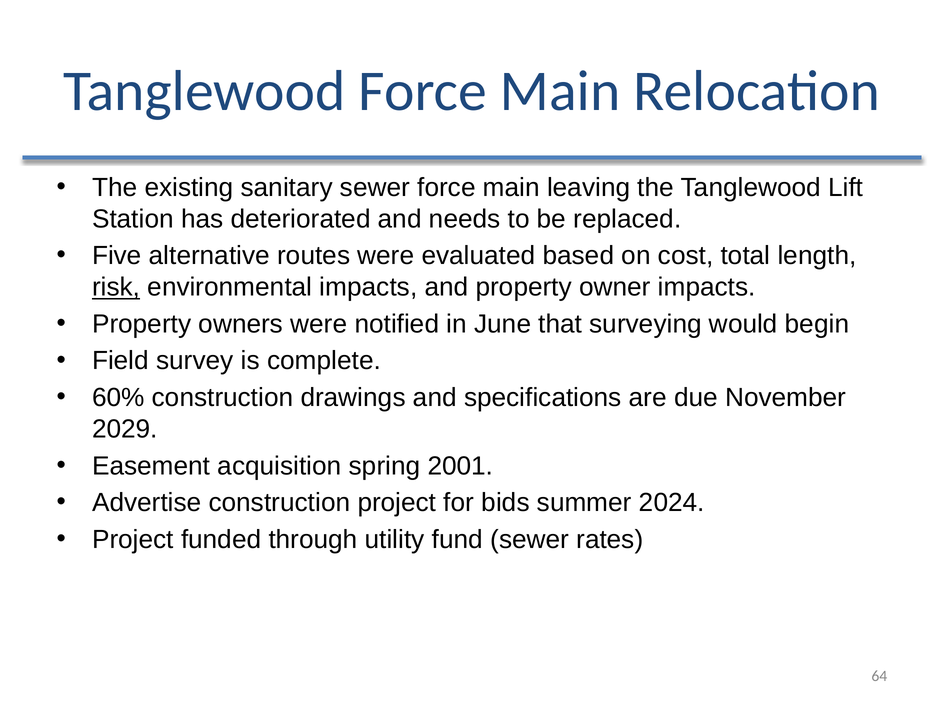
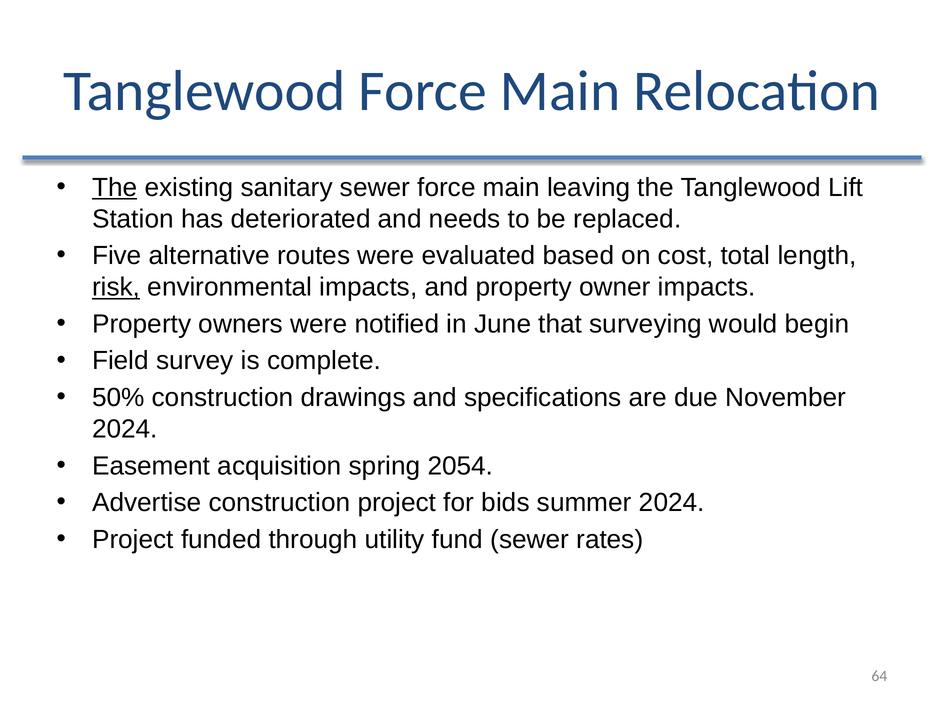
The underline: none -> present (115, 188)
60%: 60% -> 50% (118, 398)
2029: 2029 -> 2024 (125, 429)
2001: 2001 -> 2054 (460, 466)
